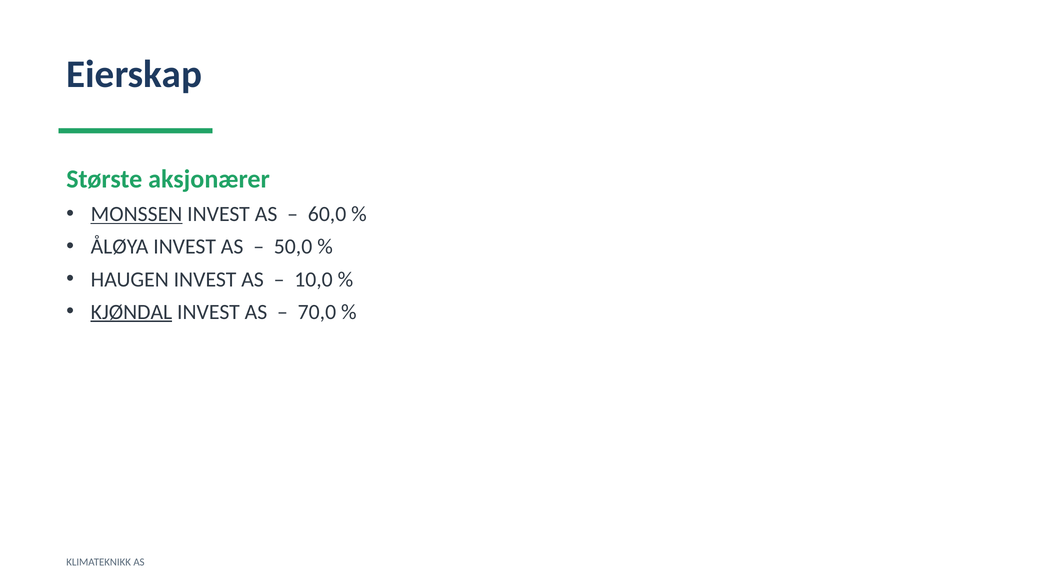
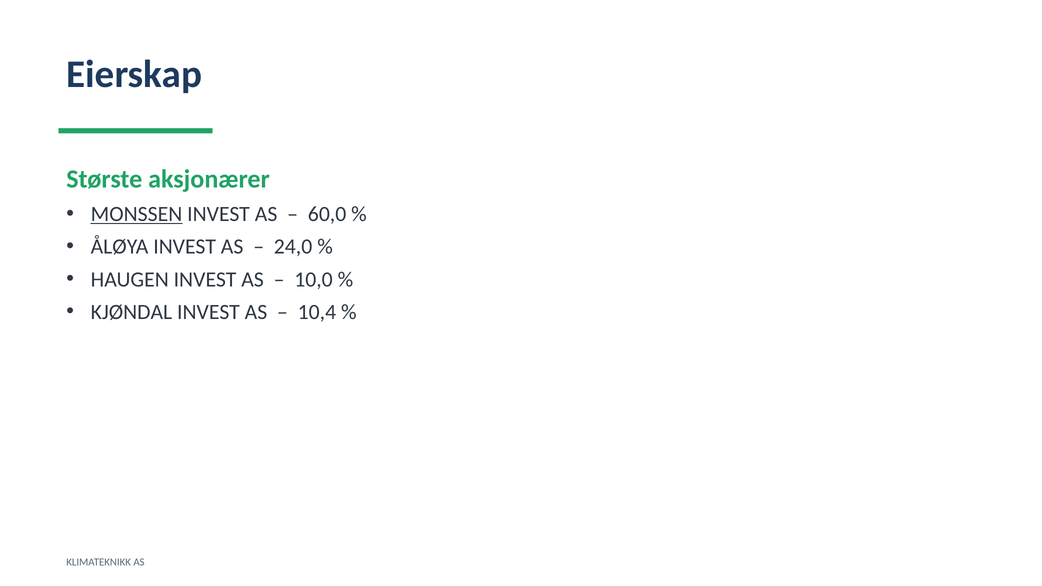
50,0: 50,0 -> 24,0 (293, 247)
KJØNDAL underline: present -> none (131, 312)
70,0: 70,0 -> 10,4 (317, 312)
